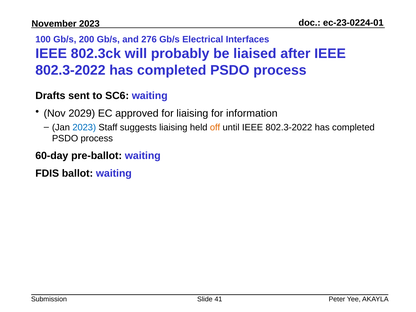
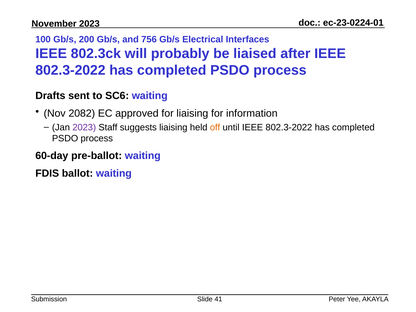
276: 276 -> 756 (149, 39)
2029: 2029 -> 2082 (82, 113)
2023 colour: blue -> purple (84, 127)
